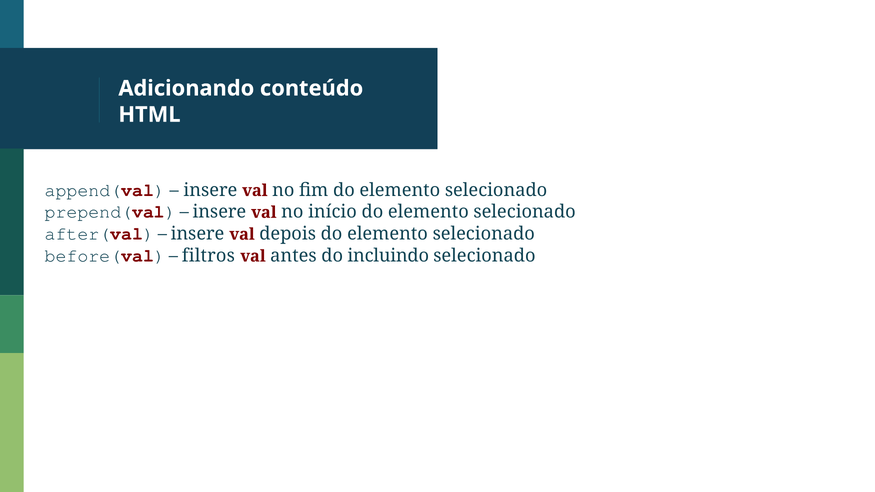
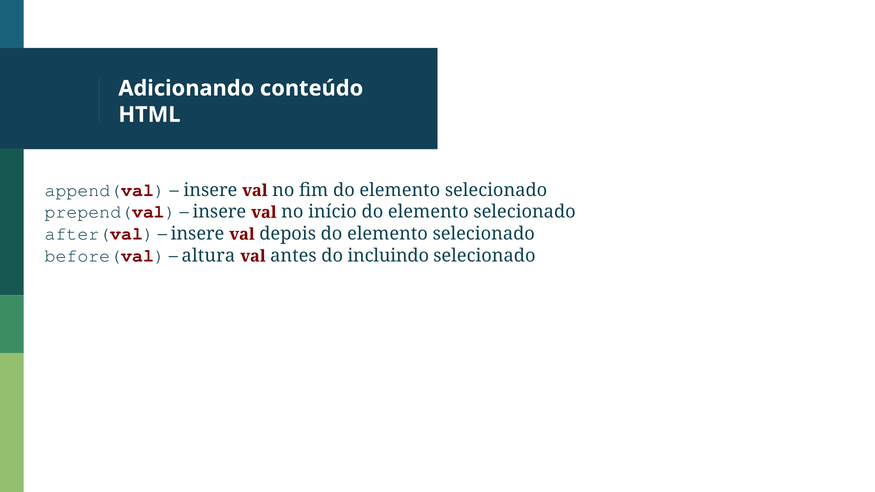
filtros: filtros -> altura (208, 256)
